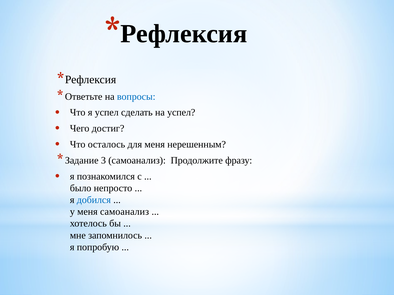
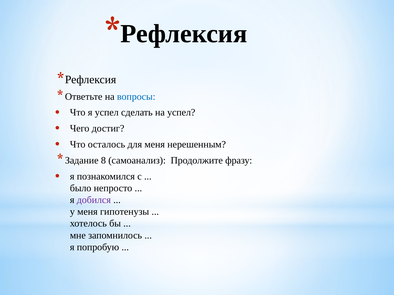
3: 3 -> 8 (103, 161)
добился colour: blue -> purple (94, 200)
меня самоанализ: самоанализ -> гипотенузы (125, 212)
